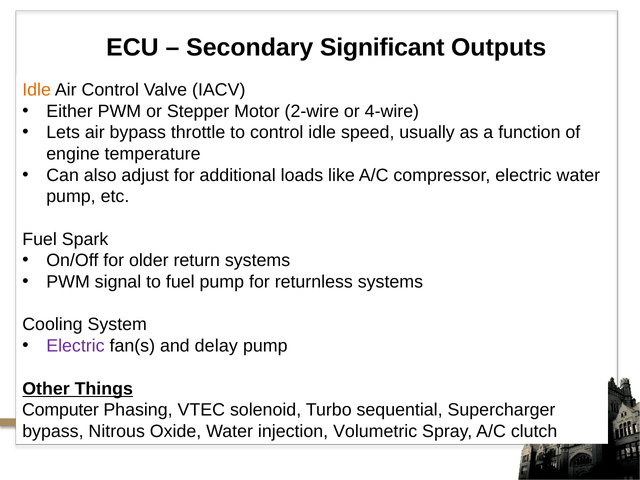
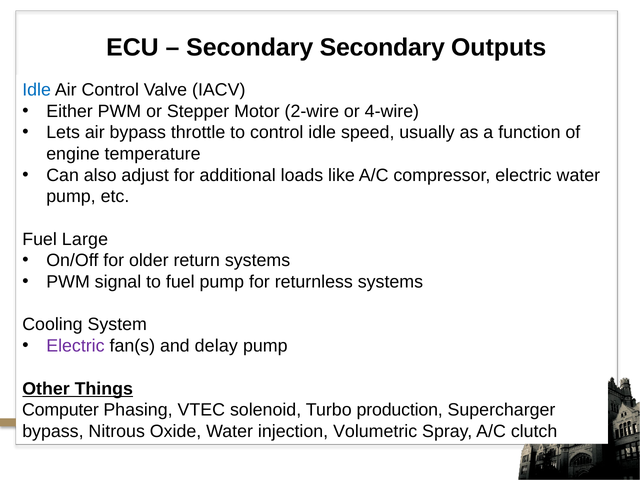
Secondary Significant: Significant -> Secondary (382, 48)
Idle colour: orange -> blue (37, 90)
Spark: Spark -> Large (85, 239)
sequential: sequential -> production (400, 410)
